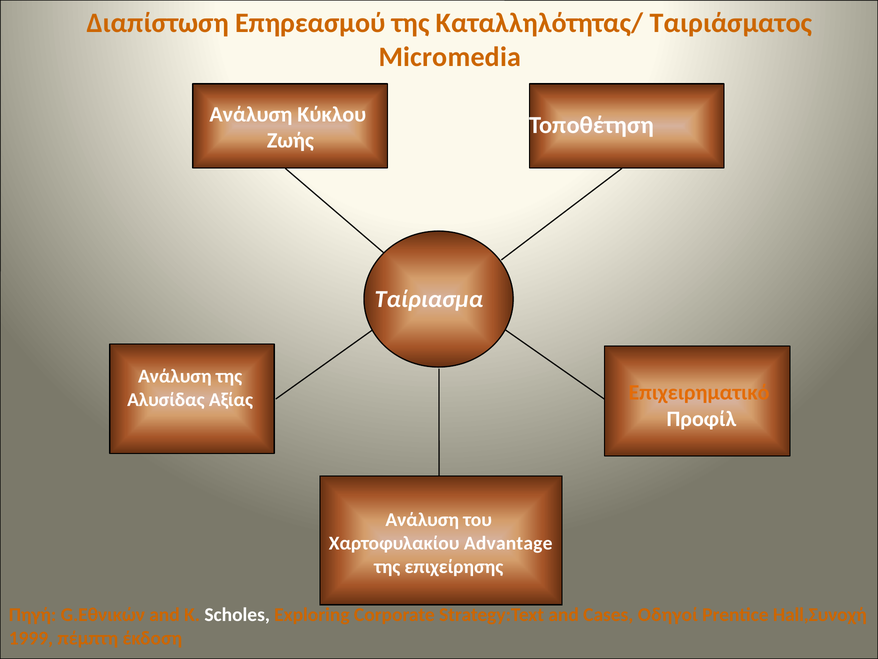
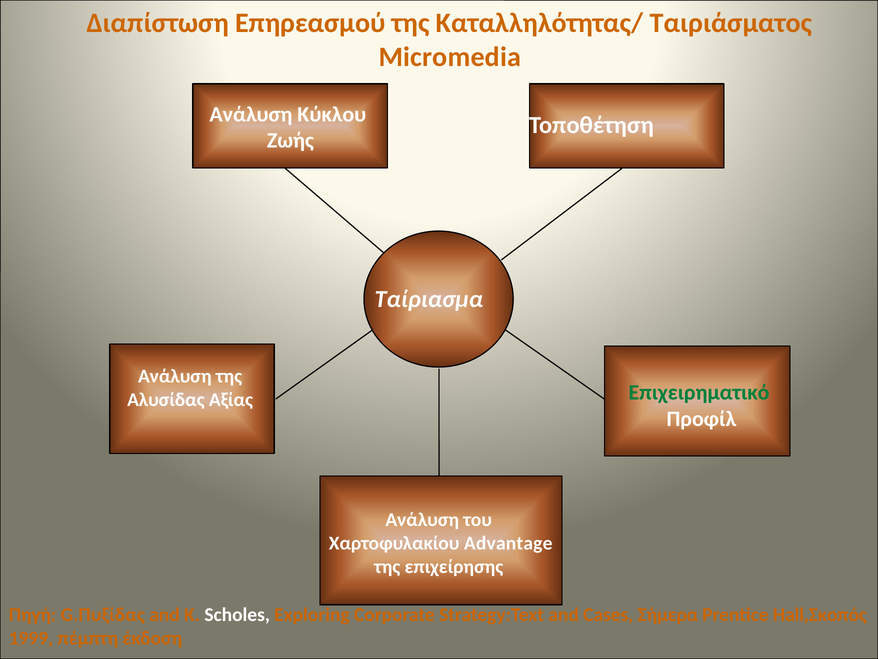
Επιχειρηματικό colour: orange -> green (699, 392)
G.Εθνικών: G.Εθνικών -> G.Πυξίδας (103, 614)
Οδηγοί: Οδηγοί -> Σήμερα (668, 614)
Hall,Συνοχή: Hall,Συνοχή -> Hall,Σκοπός (820, 614)
